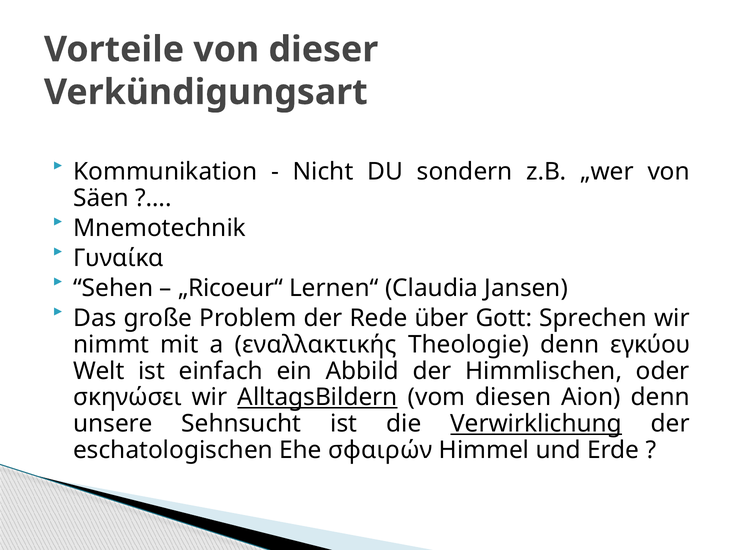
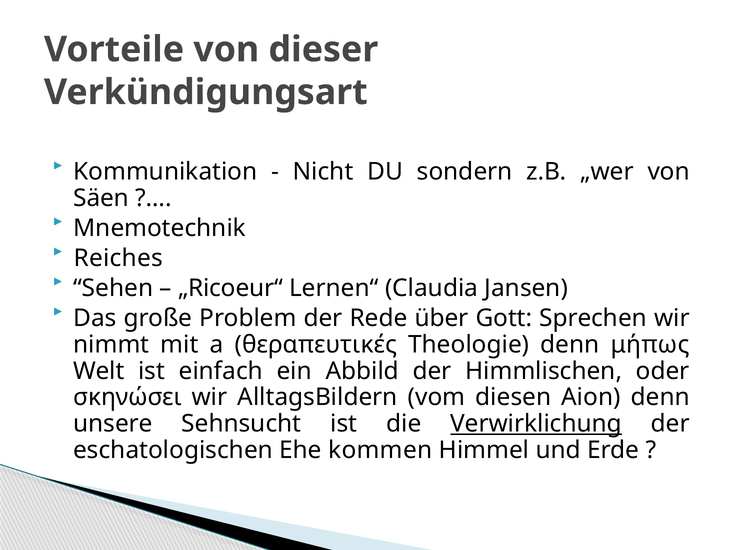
Γυναίκα: Γυναίκα -> Reiches (118, 258)
εναλλακτικής: εναλλακτικής -> θεραπευτικές (316, 345)
εγκύου: εγκύου -> μήπως (650, 345)
AlltagsBildern underline: present -> none (318, 398)
σφαιρών: σφαιρών -> kommen (380, 451)
